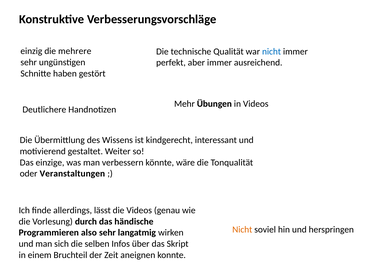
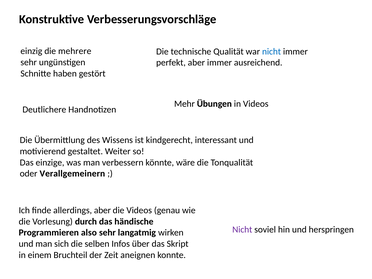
Veranstaltungen: Veranstaltungen -> Verallgemeinern (72, 174)
allerdings lässt: lässt -> aber (102, 210)
Nicht colour: orange -> purple (242, 229)
